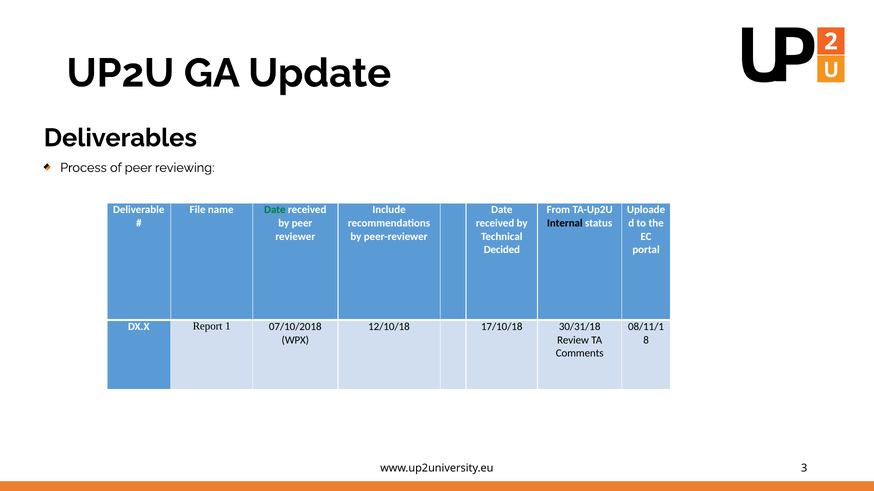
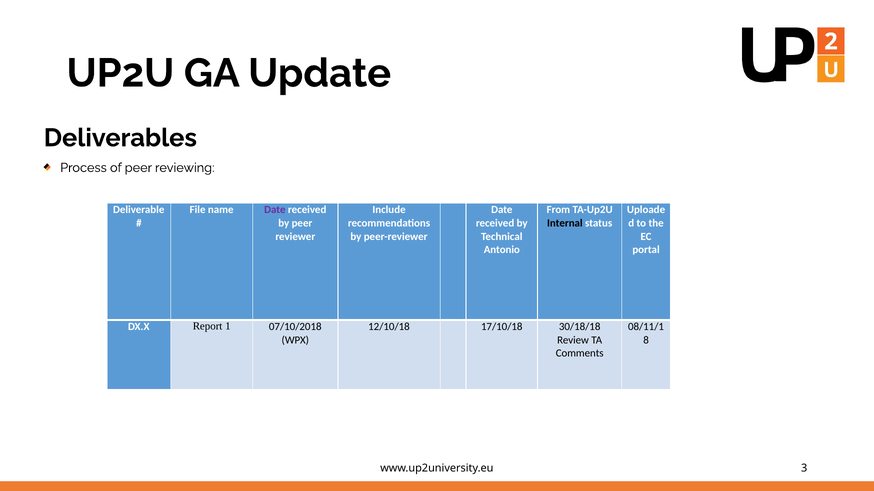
Date colour: green -> purple (275, 210)
Decided: Decided -> Antonio (502, 250)
30/31/18: 30/31/18 -> 30/18/18 (580, 327)
